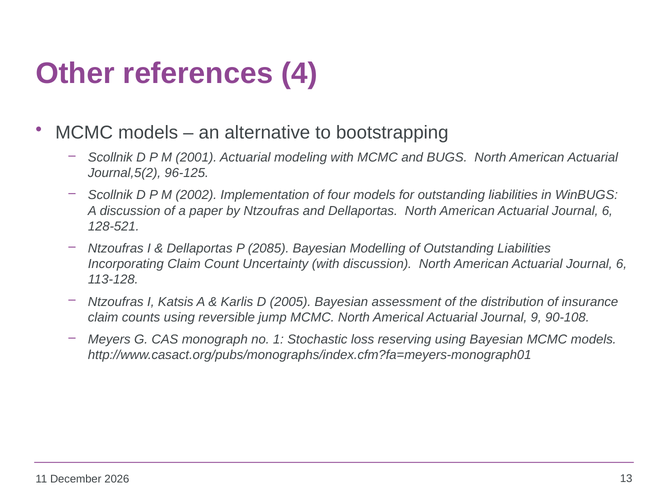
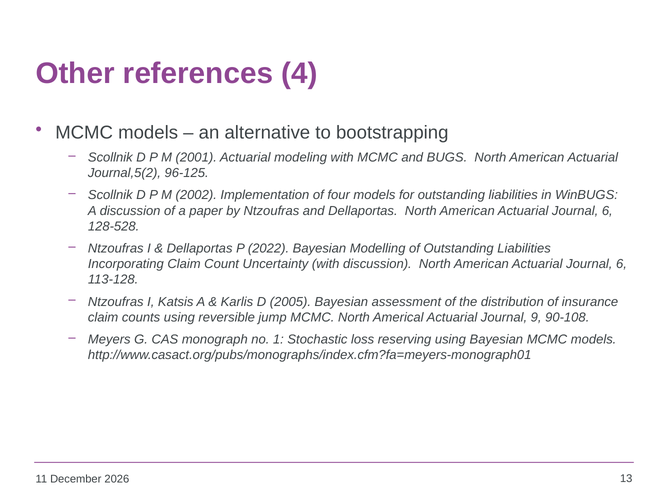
128-521: 128-521 -> 128-528 (114, 226)
2085: 2085 -> 2022 (269, 248)
